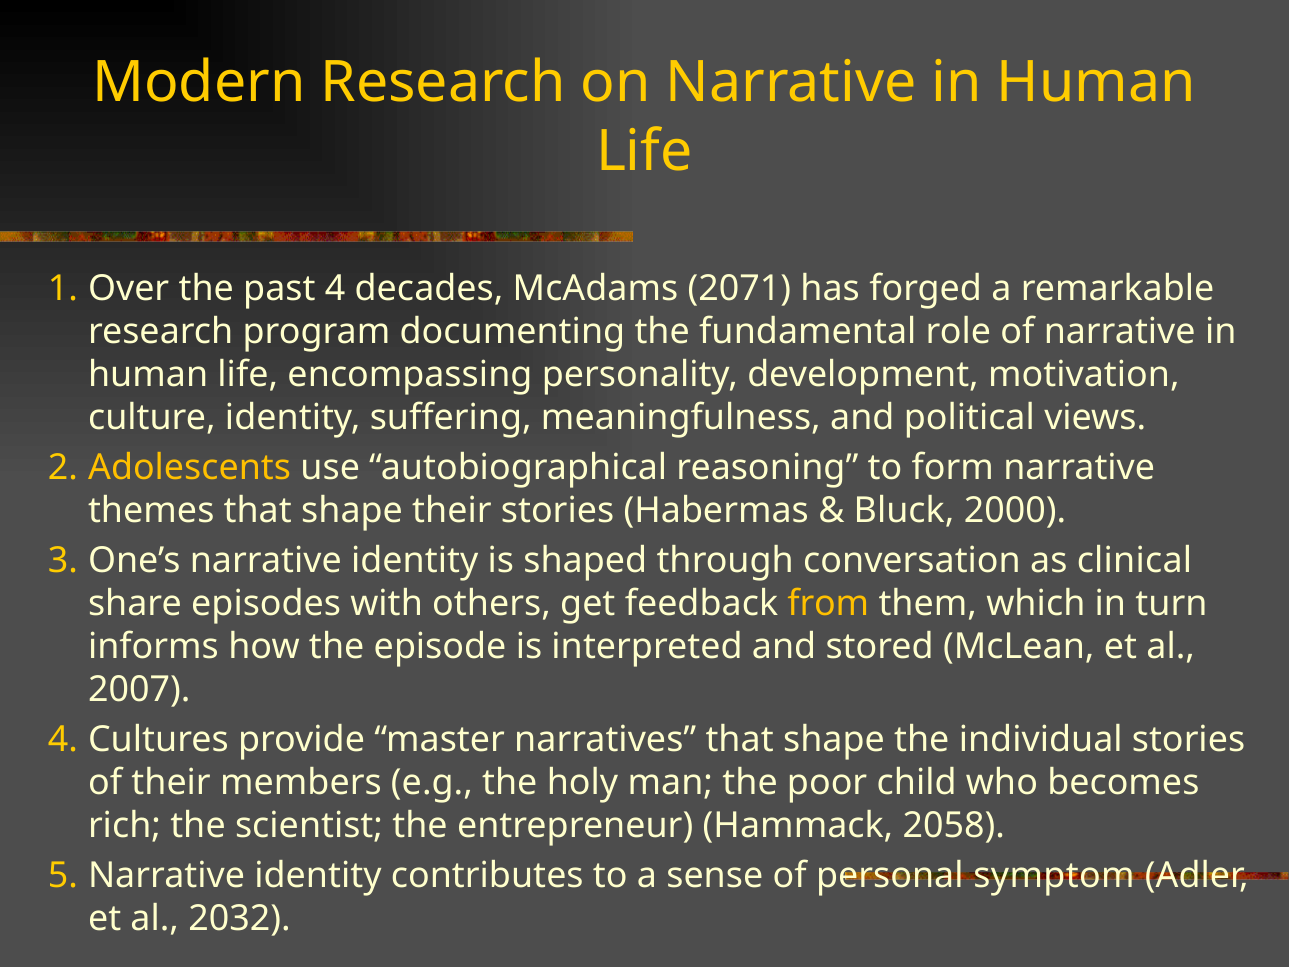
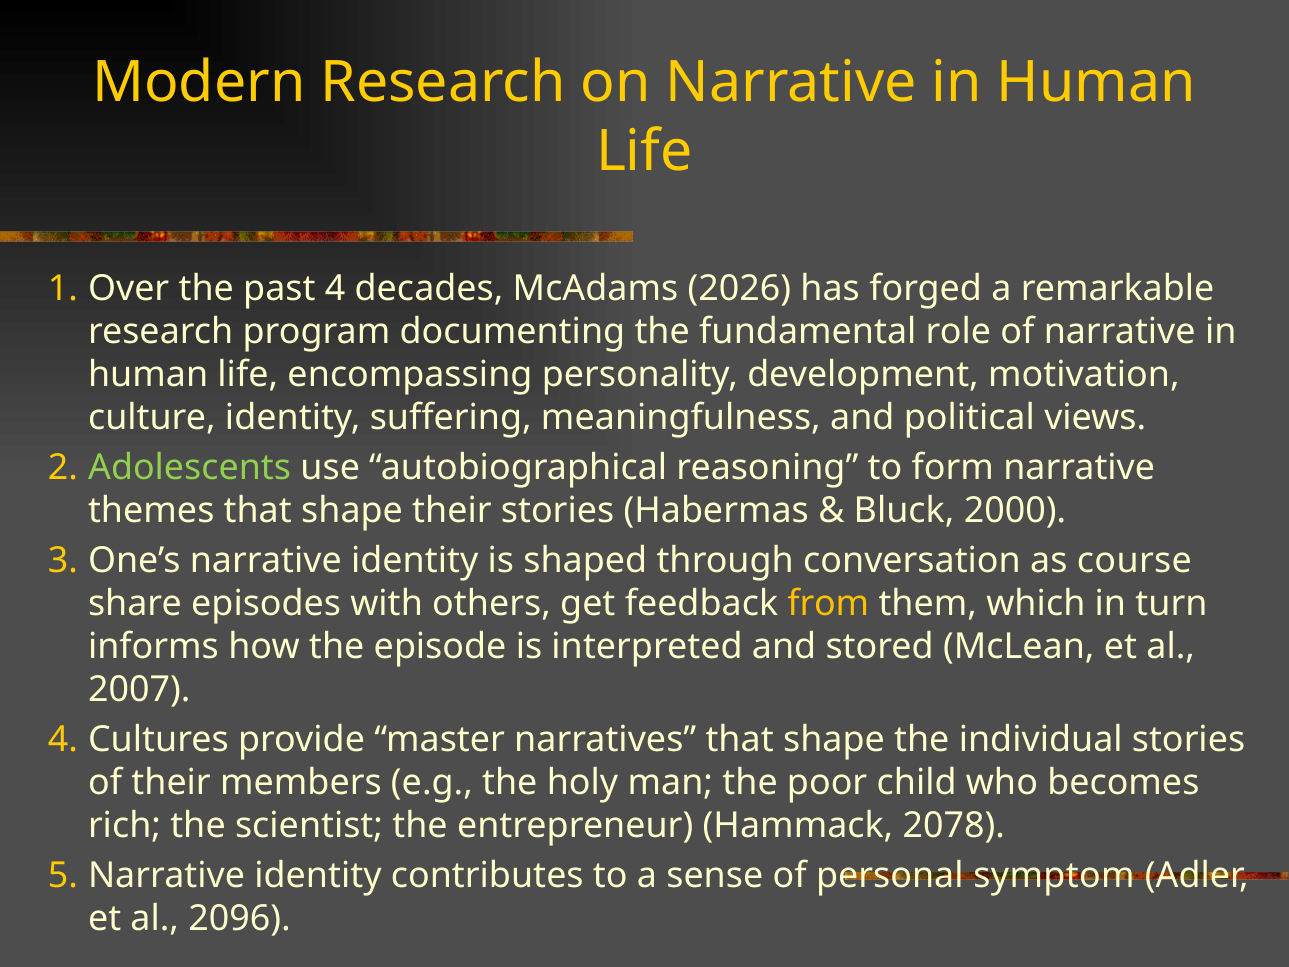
2071: 2071 -> 2026 (739, 288)
Adolescents colour: yellow -> light green (190, 467)
clinical: clinical -> course (1134, 560)
2058: 2058 -> 2078 (954, 825)
2032: 2032 -> 2096 (240, 919)
